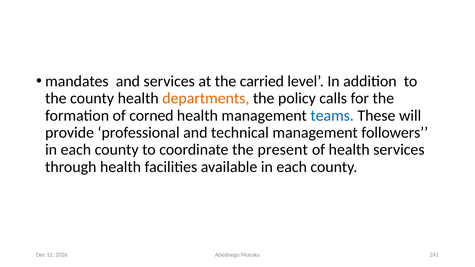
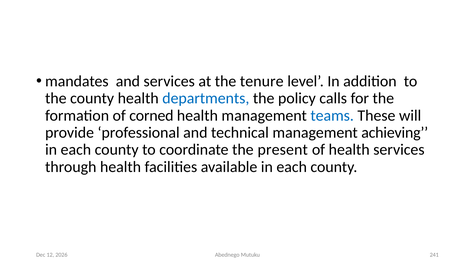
carried: carried -> tenure (262, 81)
departments colour: orange -> blue (206, 98)
followers: followers -> achieving (395, 133)
